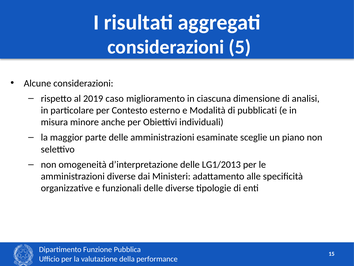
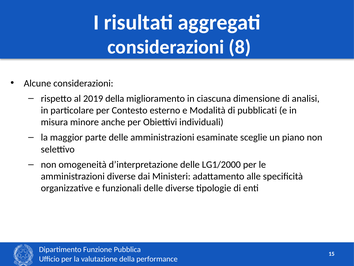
5: 5 -> 8 (240, 47)
2019 caso: caso -> della (115, 98)
LG1/2013: LG1/2013 -> LG1/2000 (221, 164)
